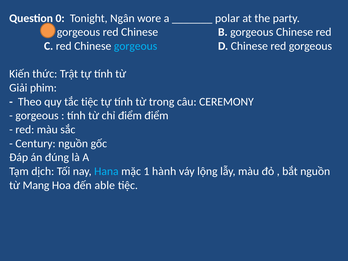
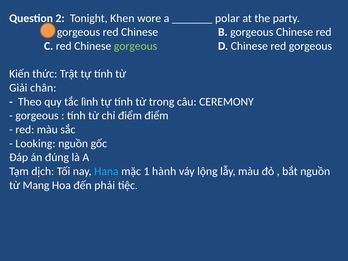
0: 0 -> 2 (60, 18)
Ngân: Ngân -> Khen (122, 18)
gorgeous colour: light blue -> light green (136, 46)
phim: phim -> chân (43, 88)
tắc tiệc: tiệc -> lình (90, 102)
Century: Century -> Looking (35, 143)
able: able -> phải (105, 185)
